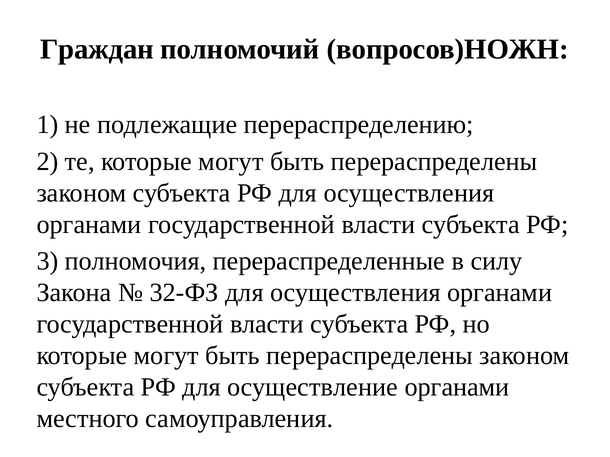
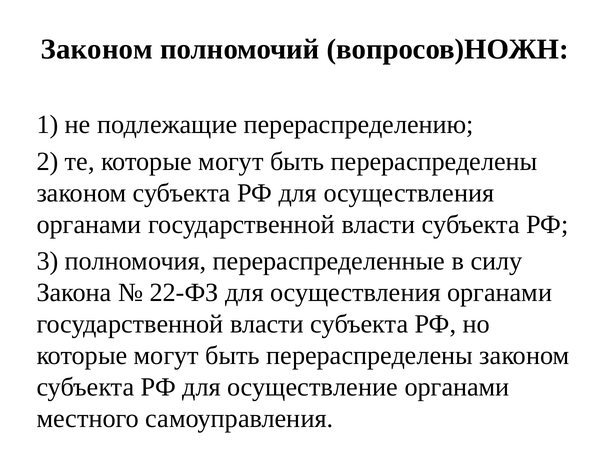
Граждан: Граждан -> Законом (97, 49)
32-ФЗ: 32-ФЗ -> 22-ФЗ (184, 293)
